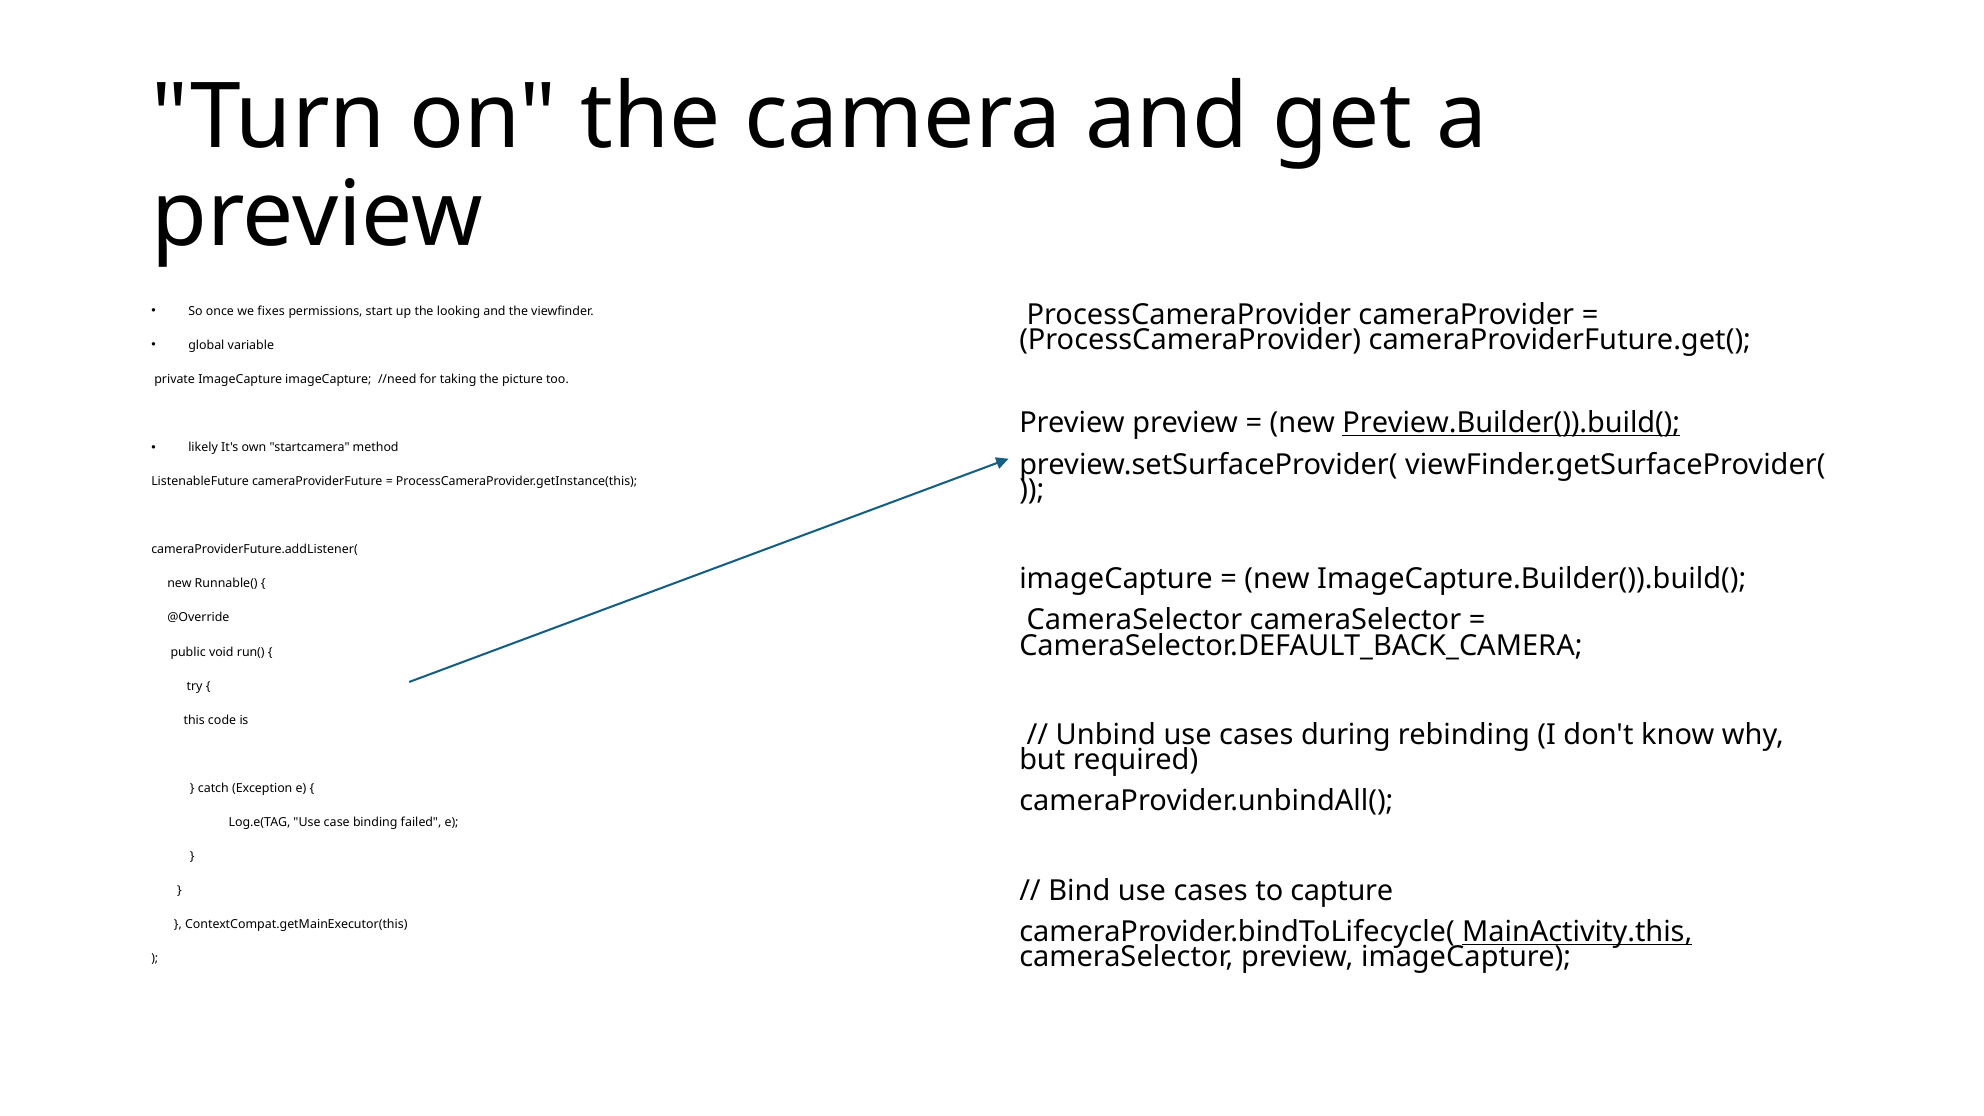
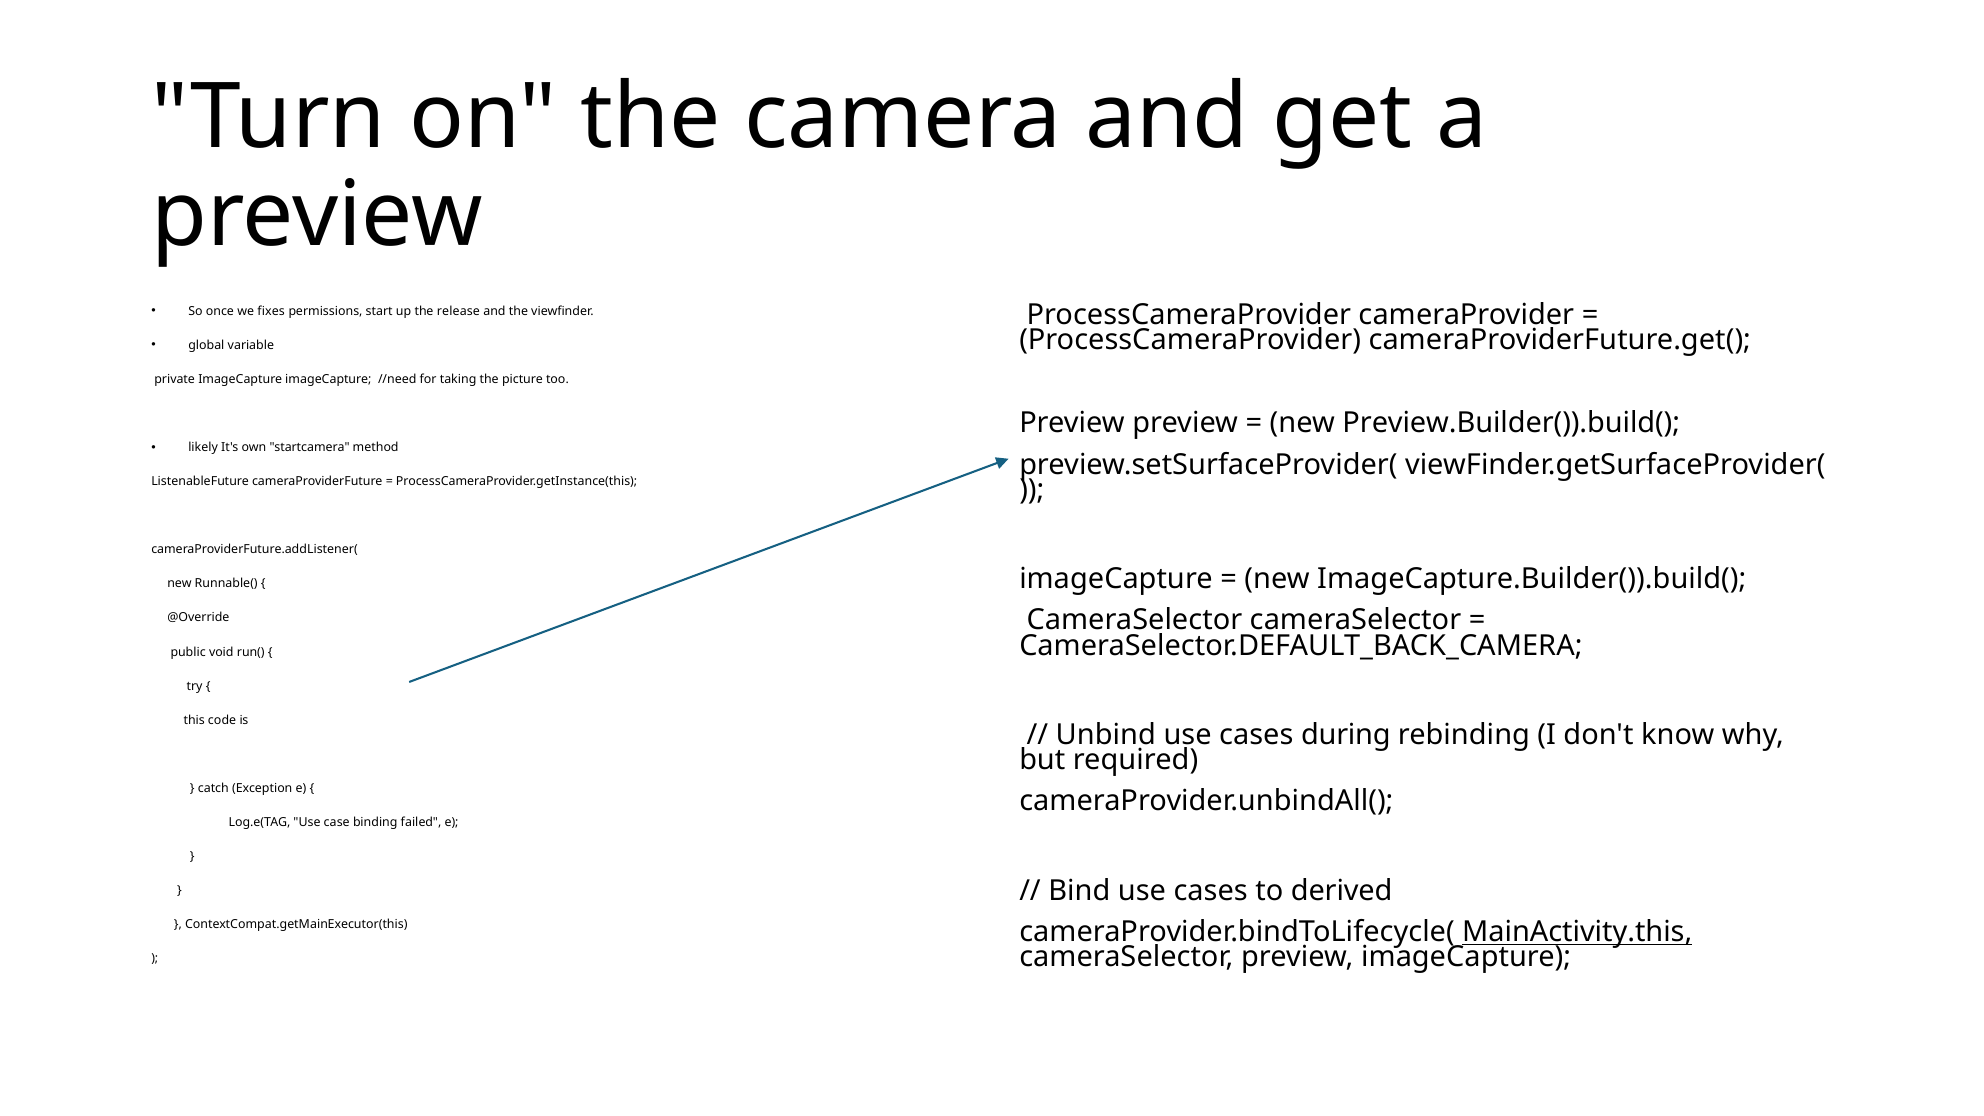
looking: looking -> release (458, 311)
Preview.Builder()).build( underline: present -> none (1511, 423)
capture: capture -> derived (1342, 891)
